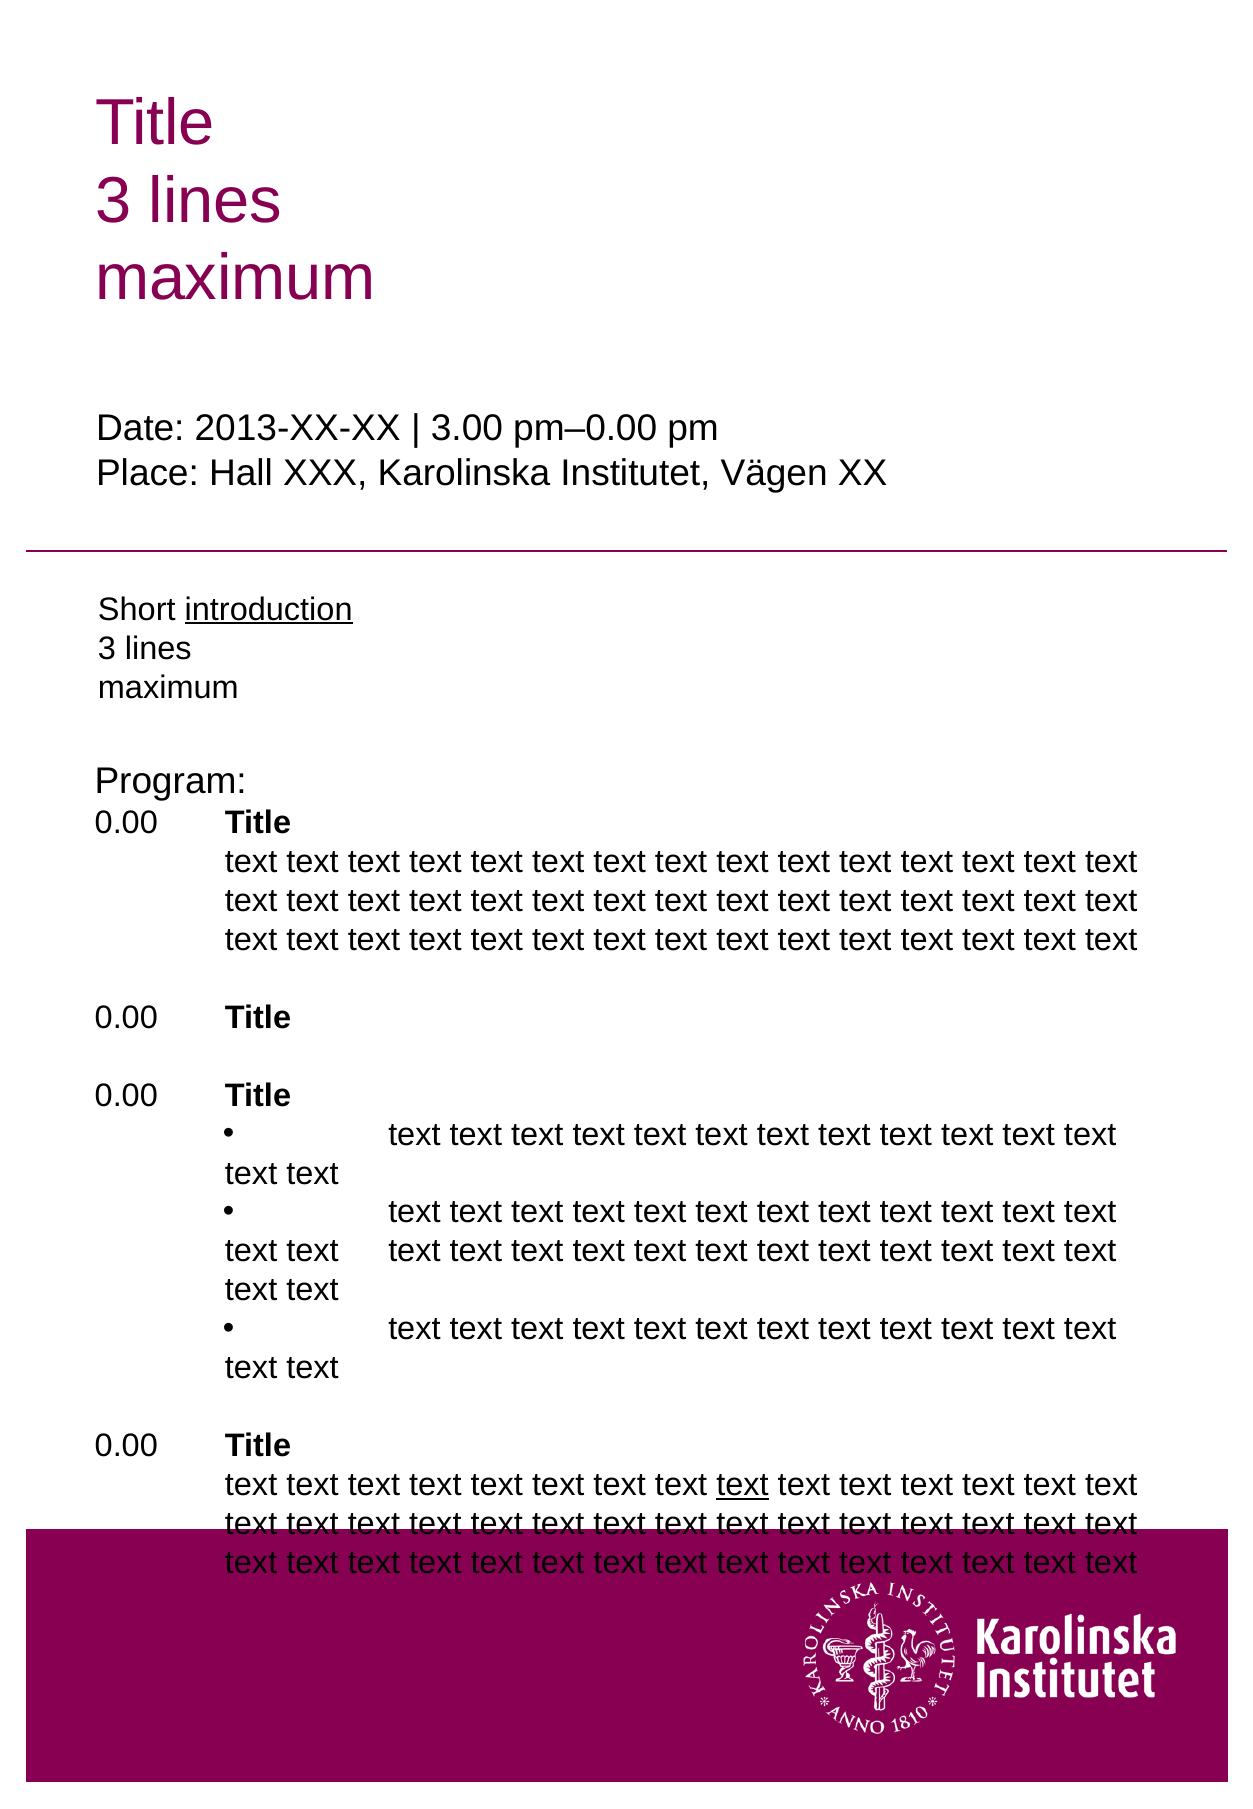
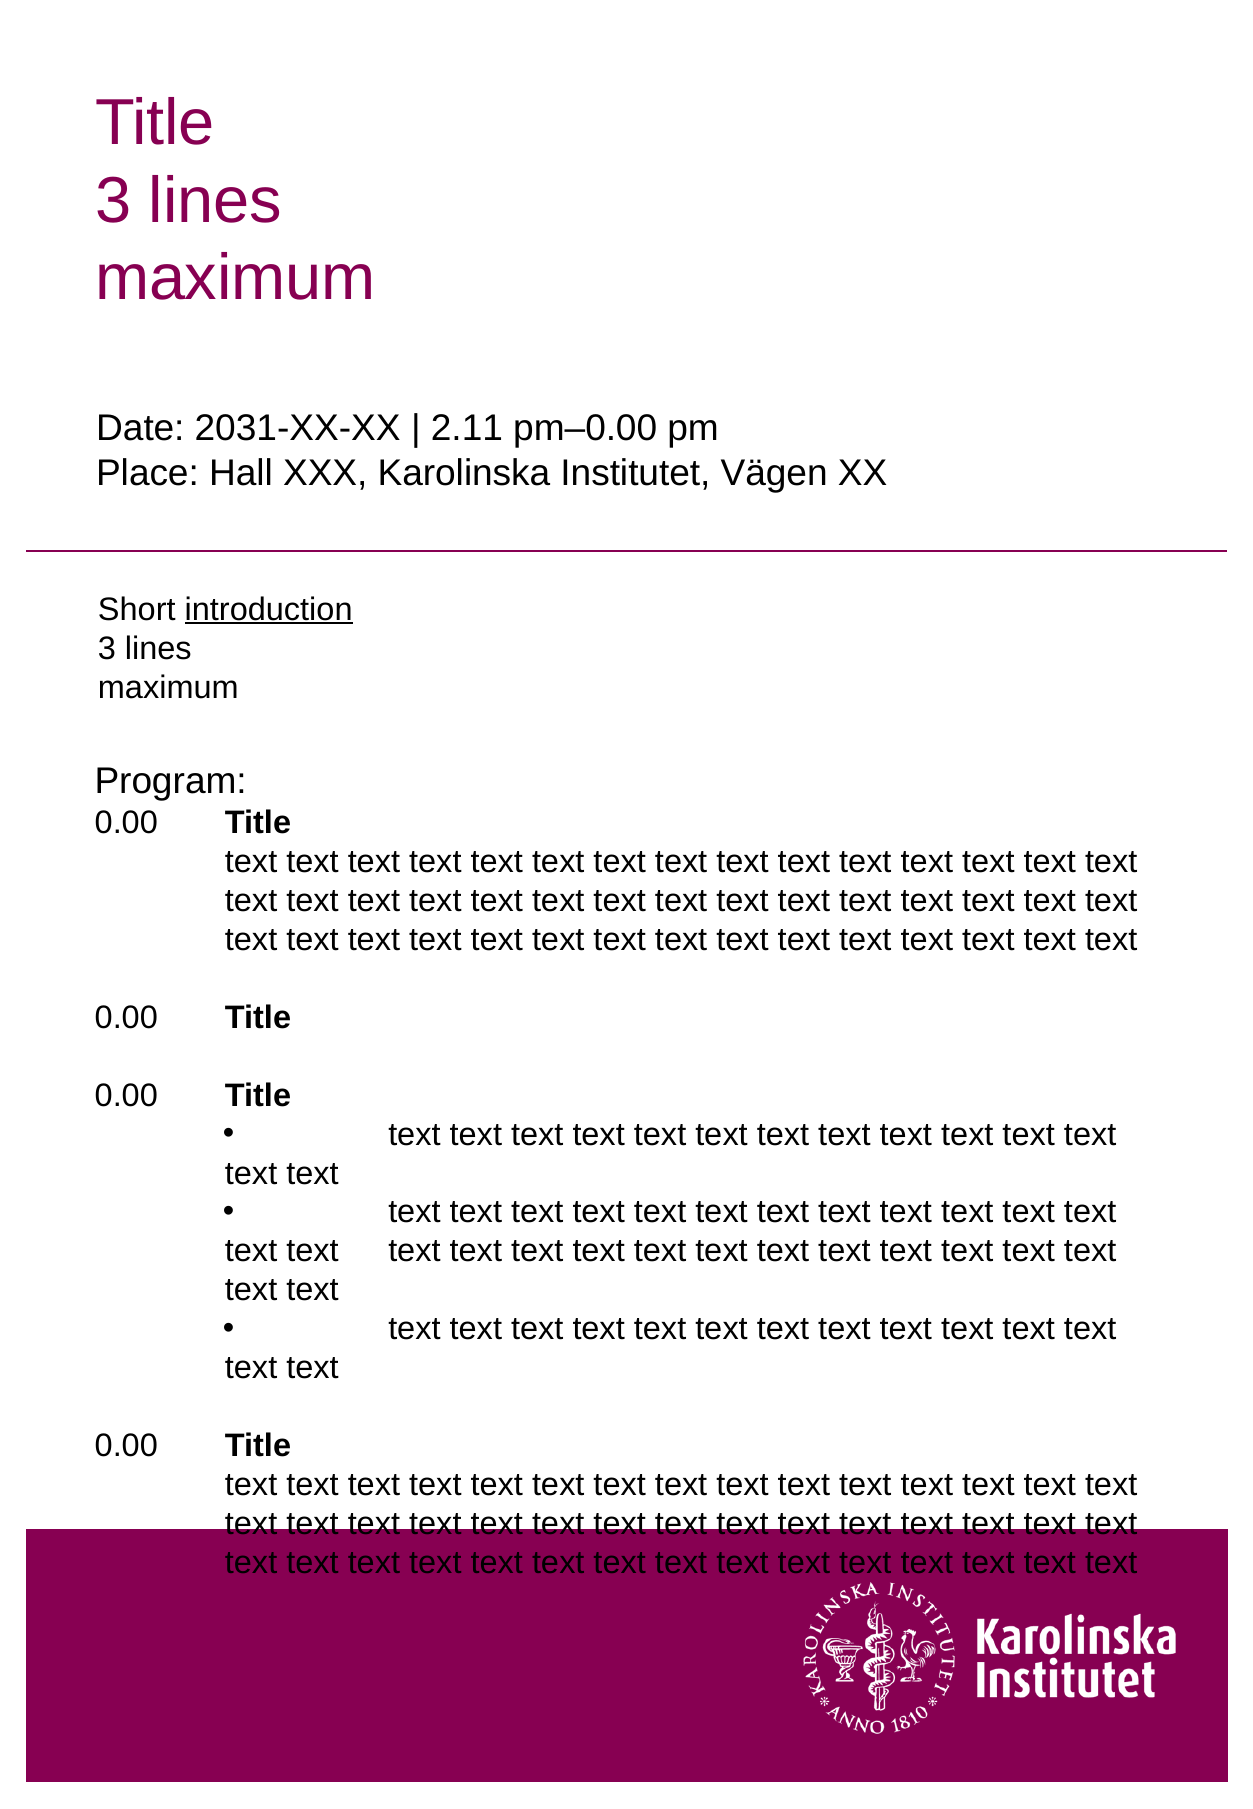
2013-XX-XX: 2013-XX-XX -> 2031-XX-XX (298, 429)
3.00: 3.00 -> 2.11 (467, 429)
text underline: present -> none (742, 1486)
